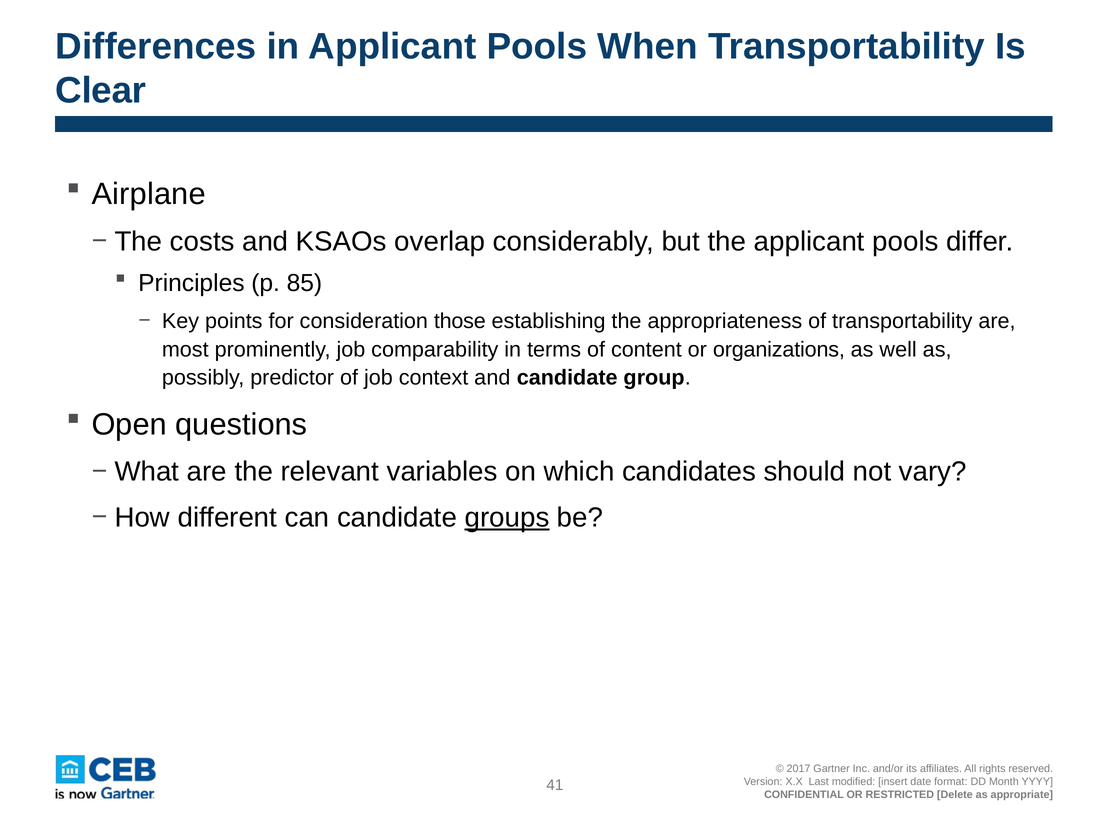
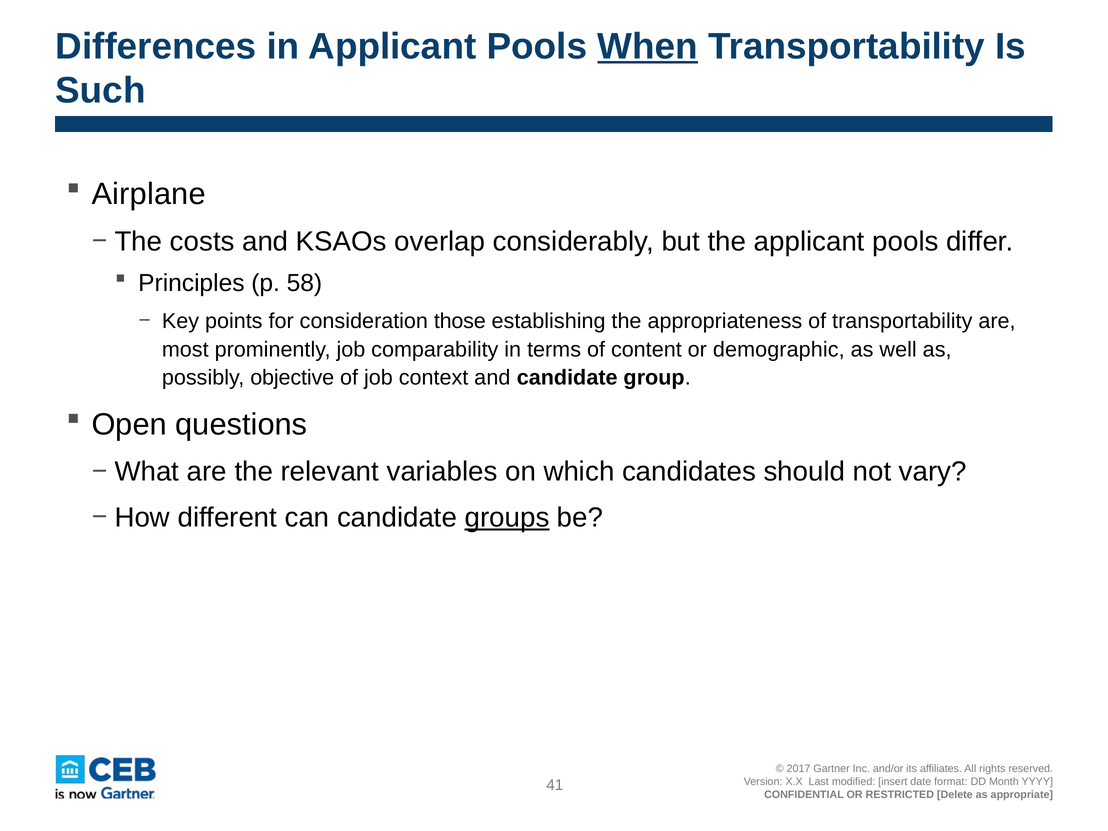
When underline: none -> present (648, 46)
Clear: Clear -> Such (100, 91)
85: 85 -> 58 (304, 283)
organizations: organizations -> demographic (779, 349)
predictor: predictor -> objective (292, 378)
